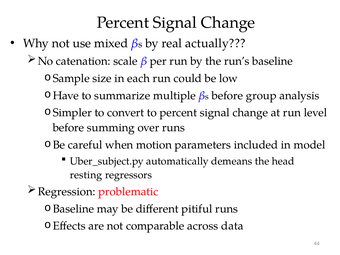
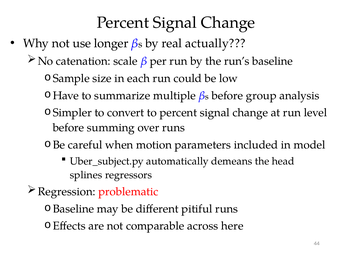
mixed: mixed -> longer (111, 43)
resting: resting -> splines (86, 175)
data: data -> here (232, 226)
